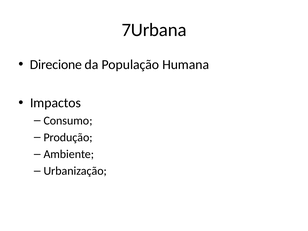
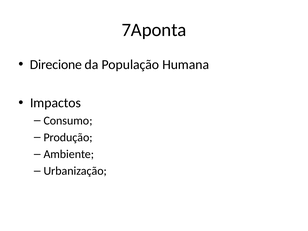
7Urbana: 7Urbana -> 7Aponta (154, 30)
